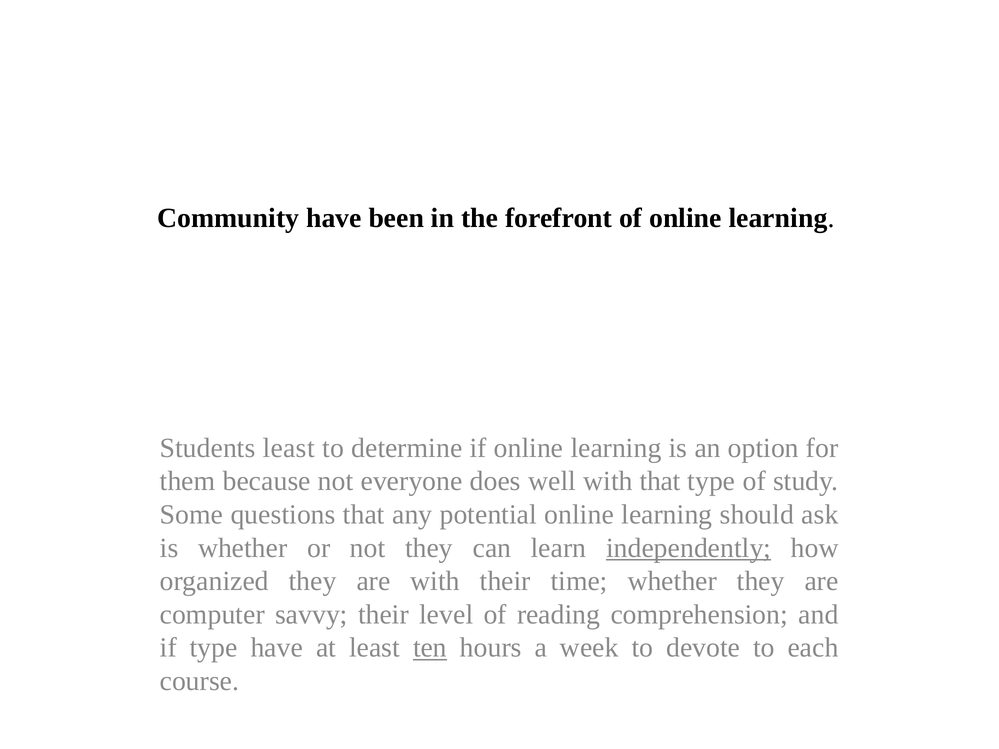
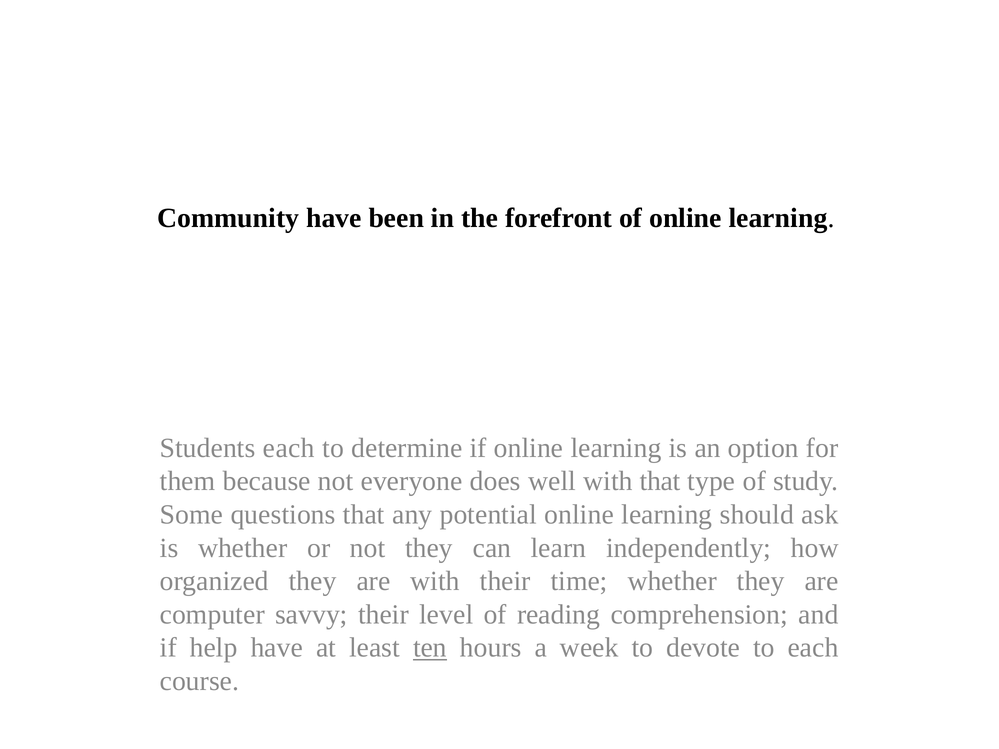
Students least: least -> each (289, 448)
independently underline: present -> none (689, 548)
if type: type -> help (214, 648)
